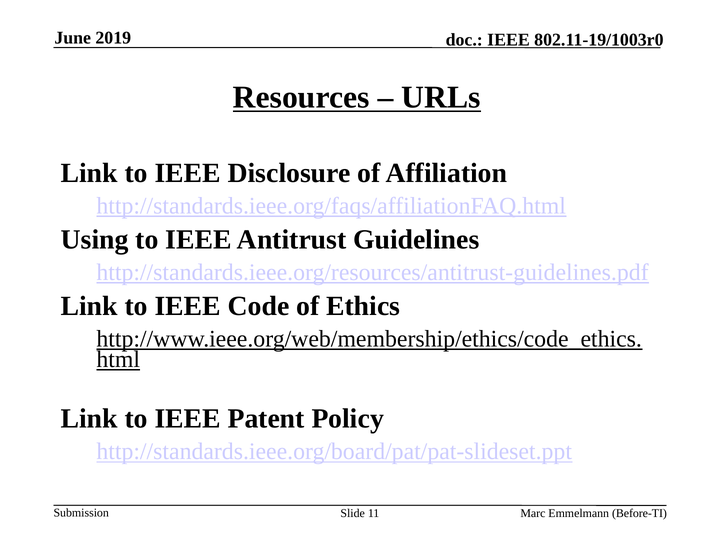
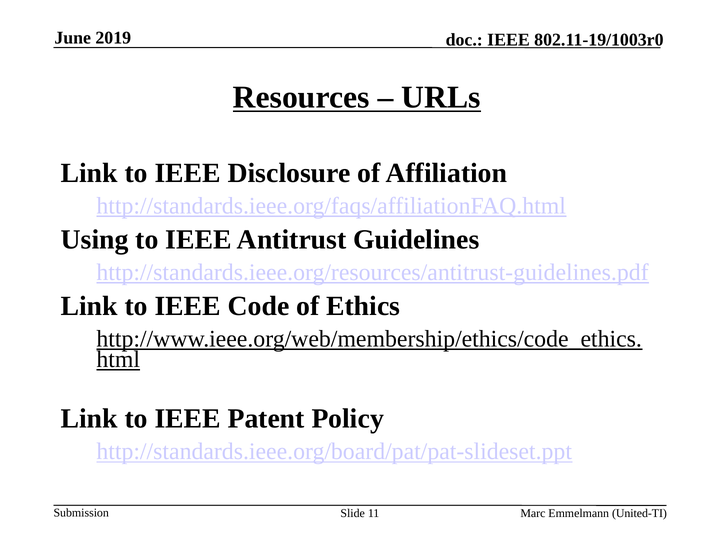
Before-TI: Before-TI -> United-TI (639, 514)
